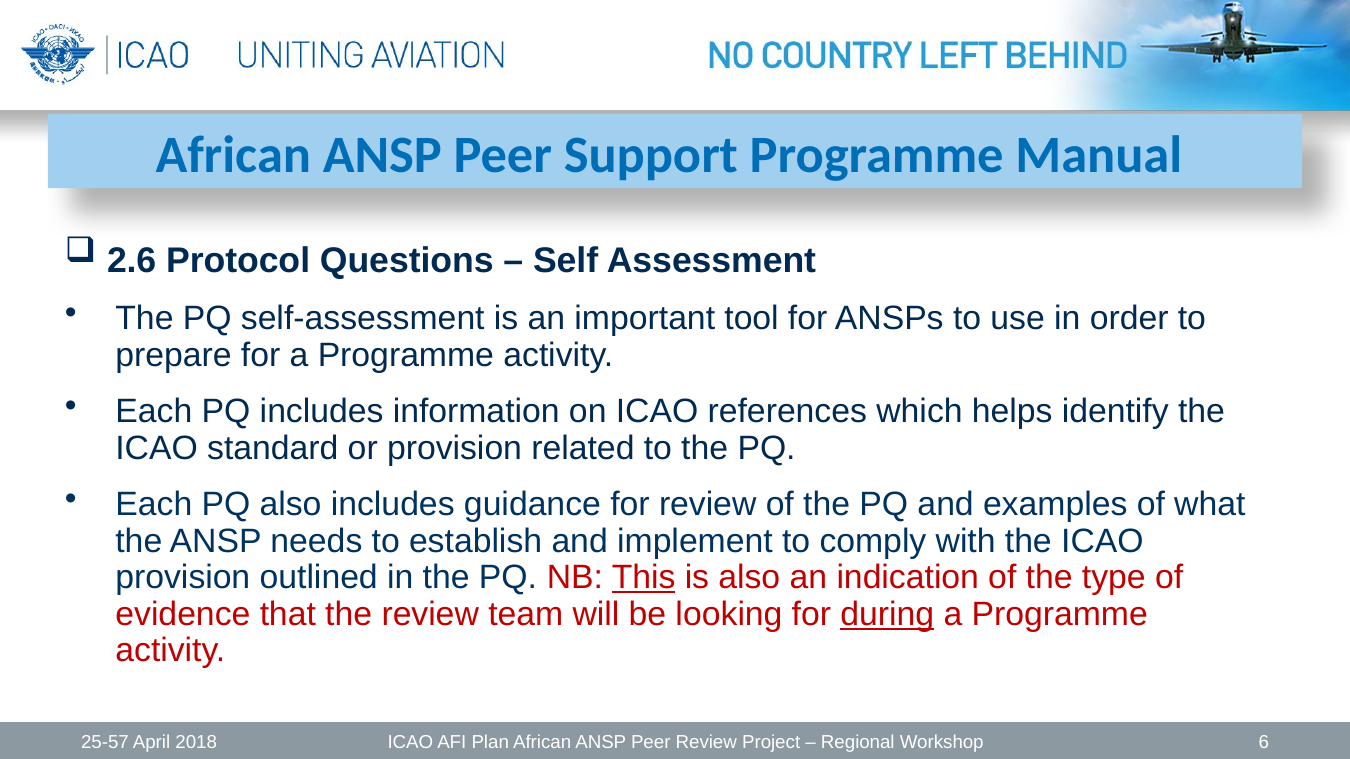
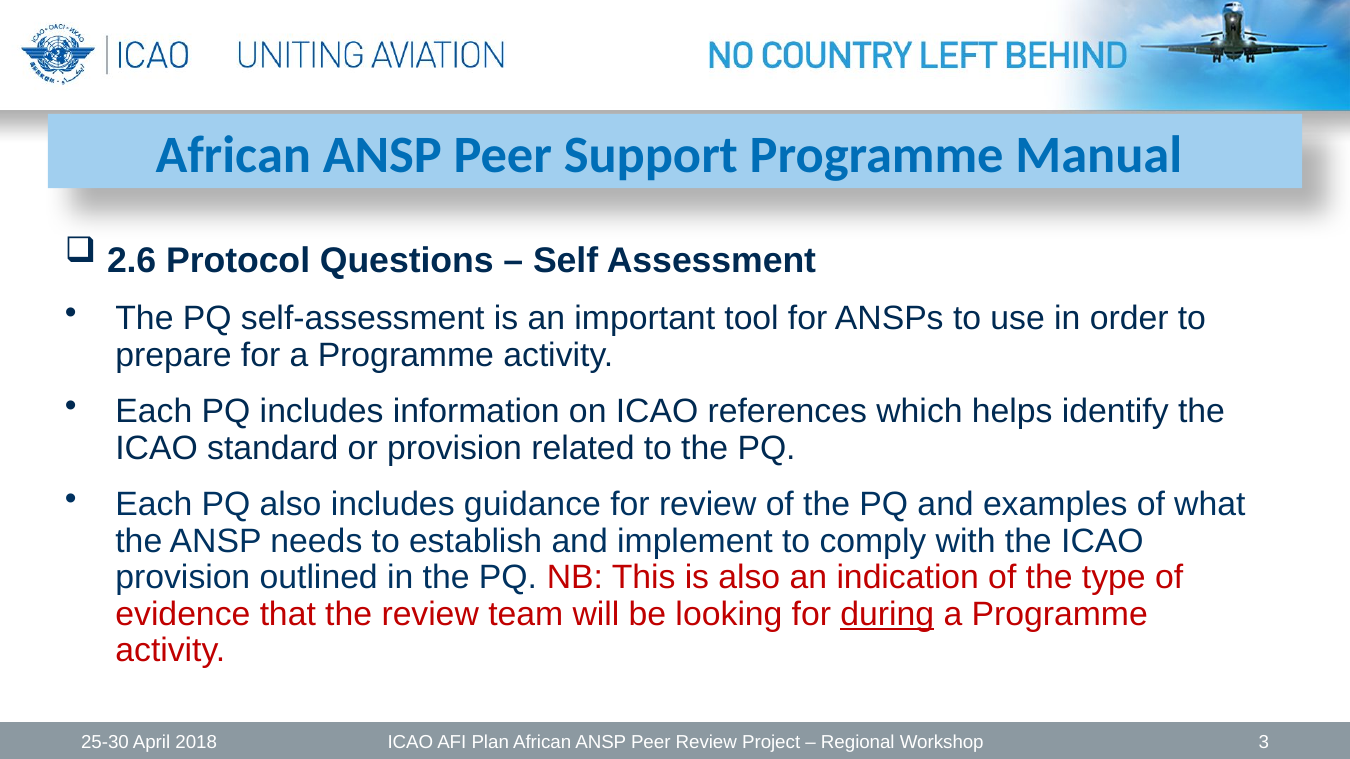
This underline: present -> none (644, 578)
25-57: 25-57 -> 25-30 (105, 742)
6: 6 -> 3 (1264, 742)
